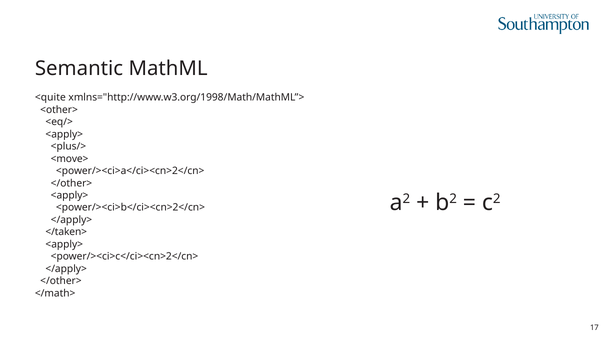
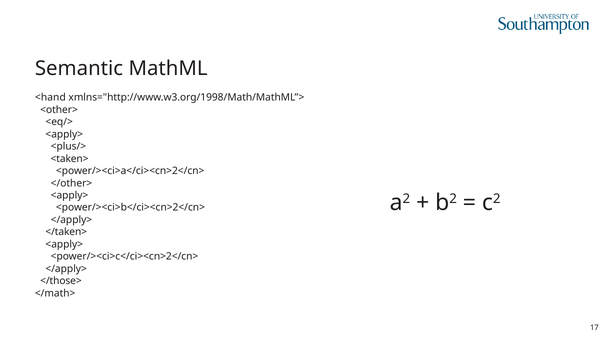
<quite: <quite -> <hand (50, 98)
<move>: <move> -> <taken> (70, 159)
</other>: </other> -> </those> (61, 281)
